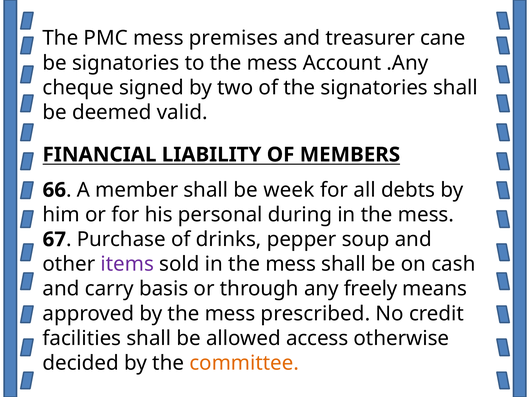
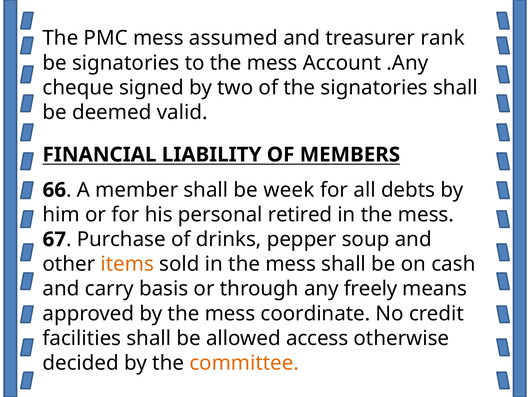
premises: premises -> assumed (233, 38)
cane: cane -> rank (443, 38)
during: during -> retired (300, 215)
items colour: purple -> orange (127, 264)
prescribed: prescribed -> coordinate (315, 314)
